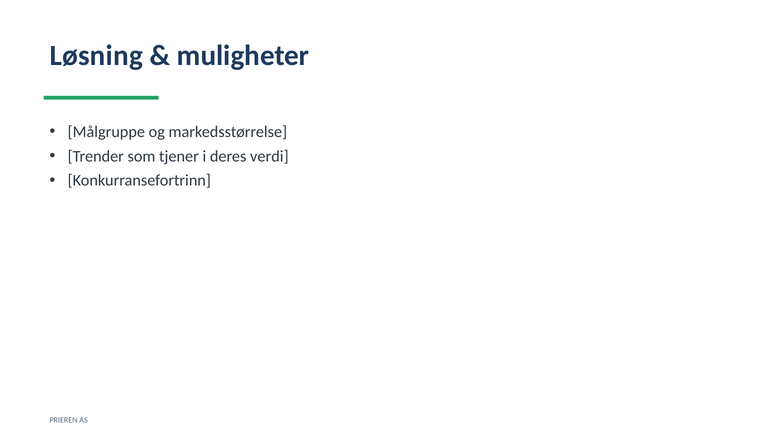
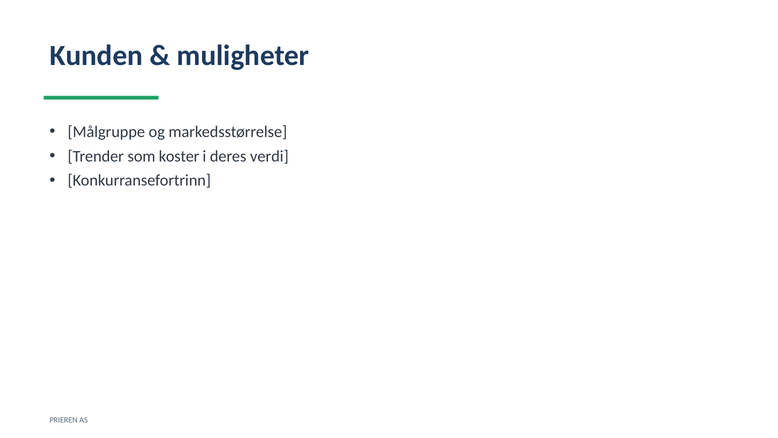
Løsning: Løsning -> Kunden (96, 56)
tjener: tjener -> koster (179, 156)
